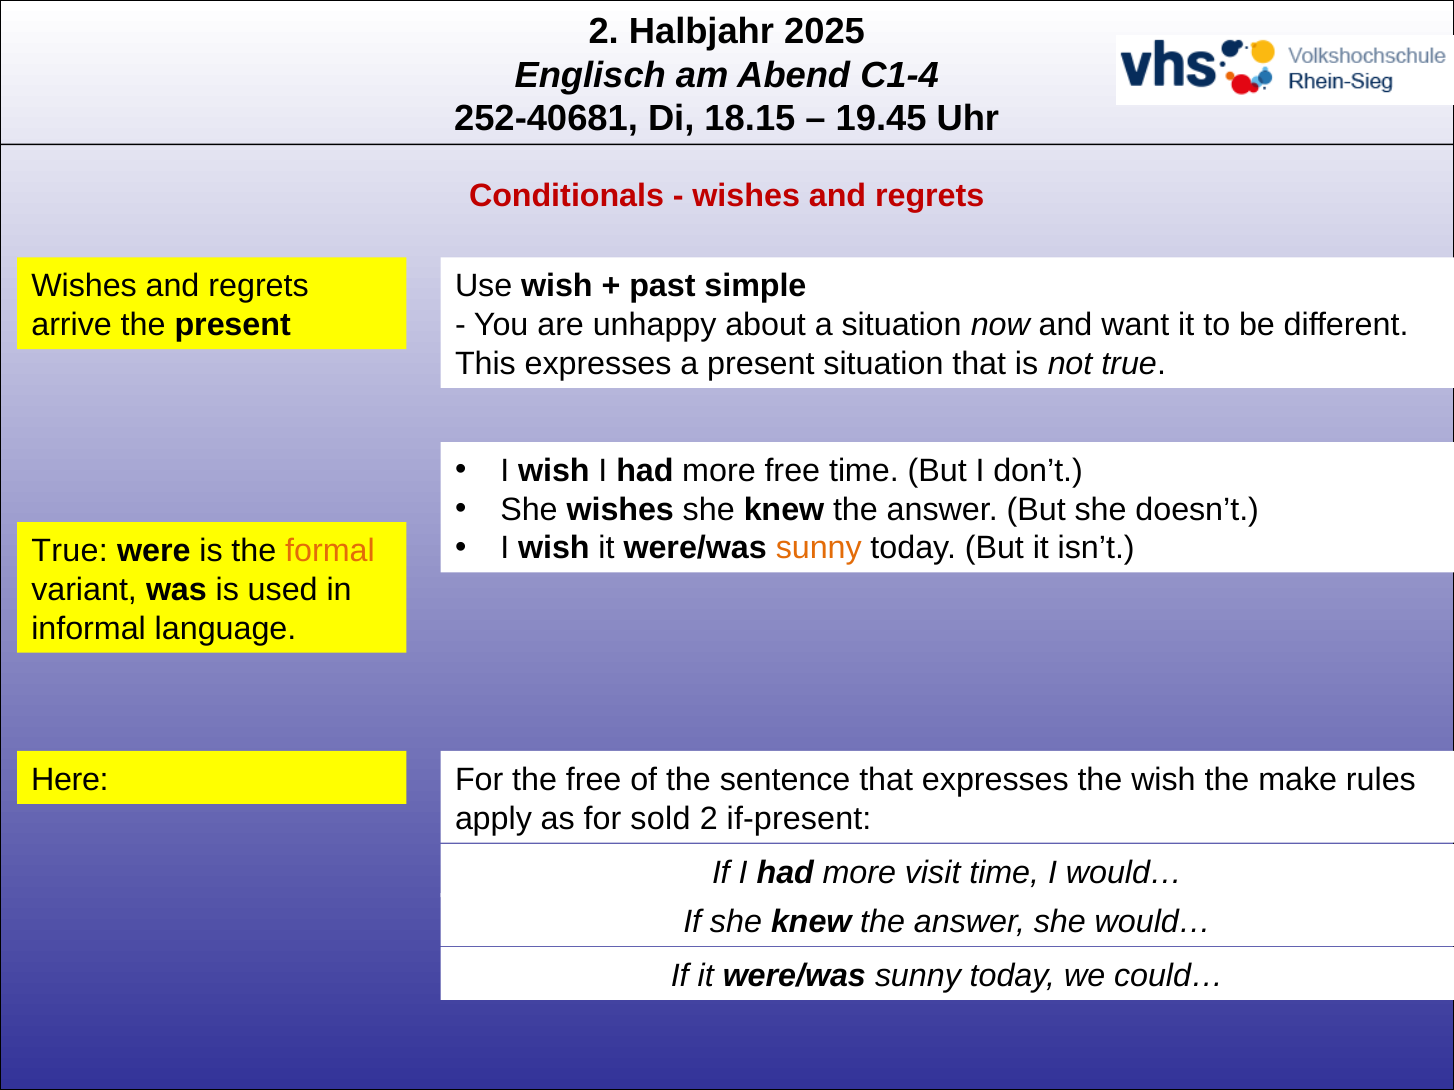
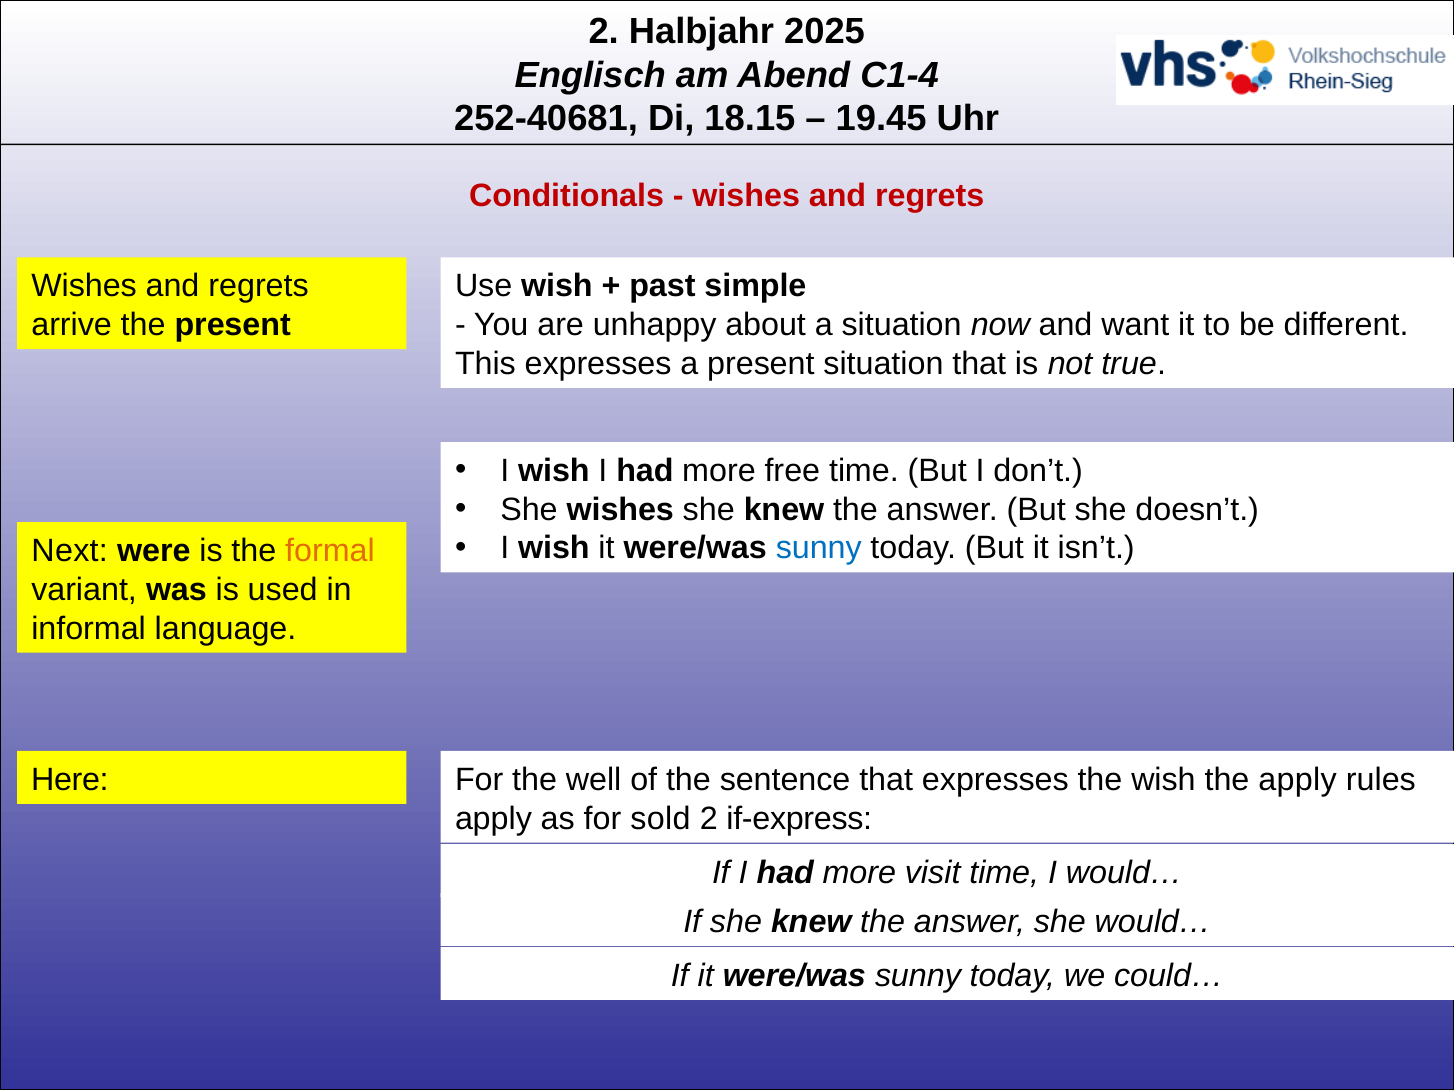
sunny colour: orange -> blue (819, 549)
True: True -> Next (70, 551)
the free: free -> well (594, 780)
the make: make -> apply (1298, 780)
if-present: if-present -> if-express (799, 819)
